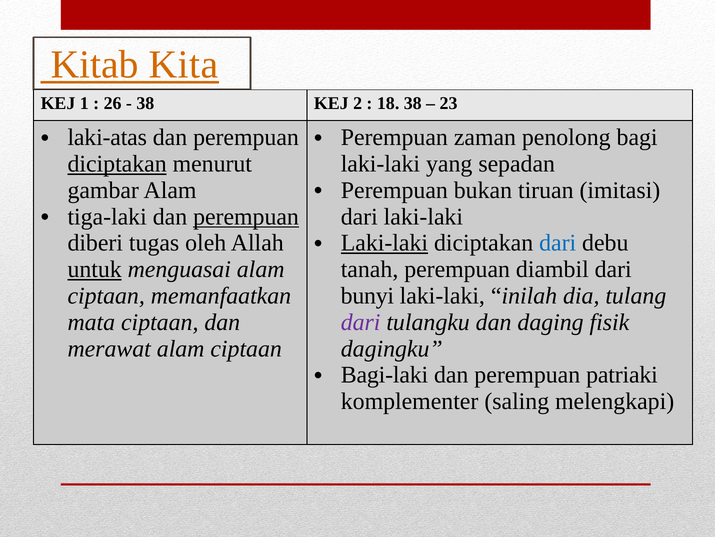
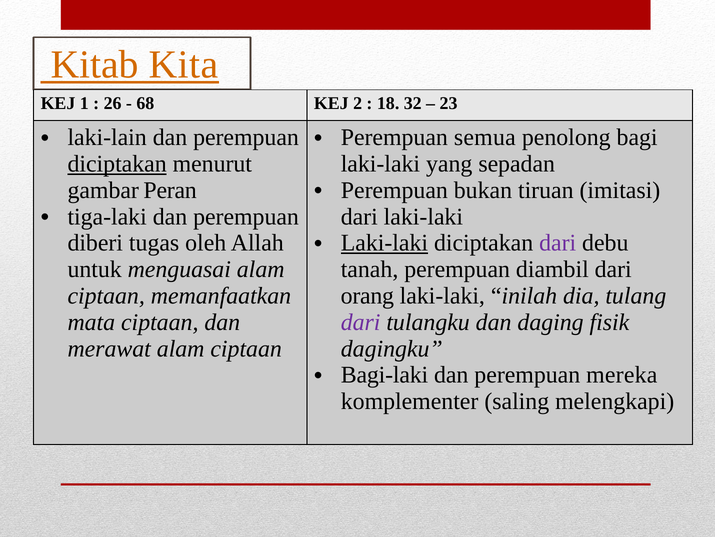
38: 38 -> 68 (145, 103)
18 38: 38 -> 32 (413, 103)
laki-atas: laki-atas -> laki-lain (107, 137)
zaman: zaman -> semua (485, 137)
gambar Alam: Alam -> Peran (170, 190)
perempuan underline: present -> none (246, 216)
dari colour: blue -> purple (558, 243)
untuk underline: present -> none (95, 269)
bunyi: bunyi -> orang (367, 295)
patriaki: patriaki -> mereka (622, 375)
